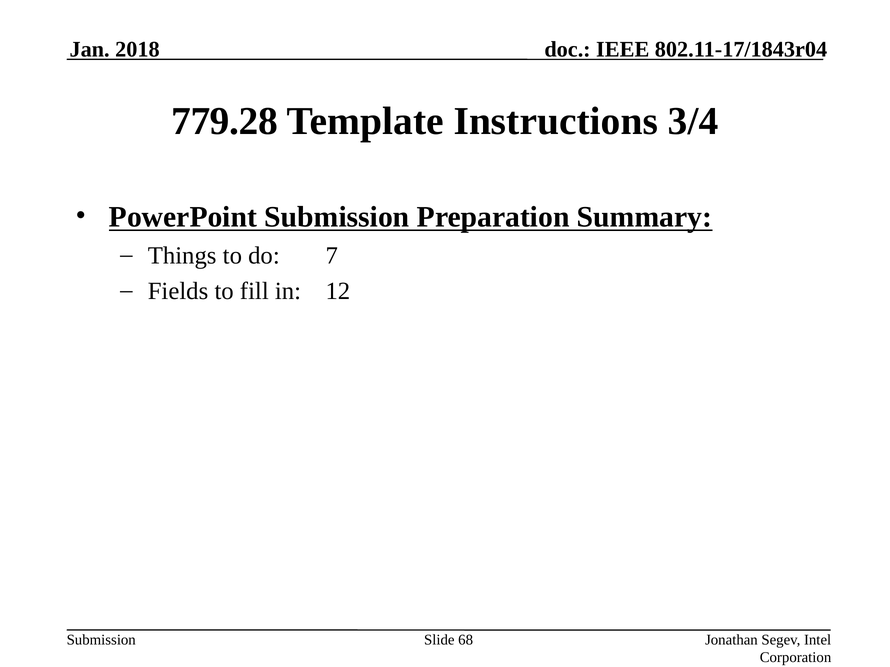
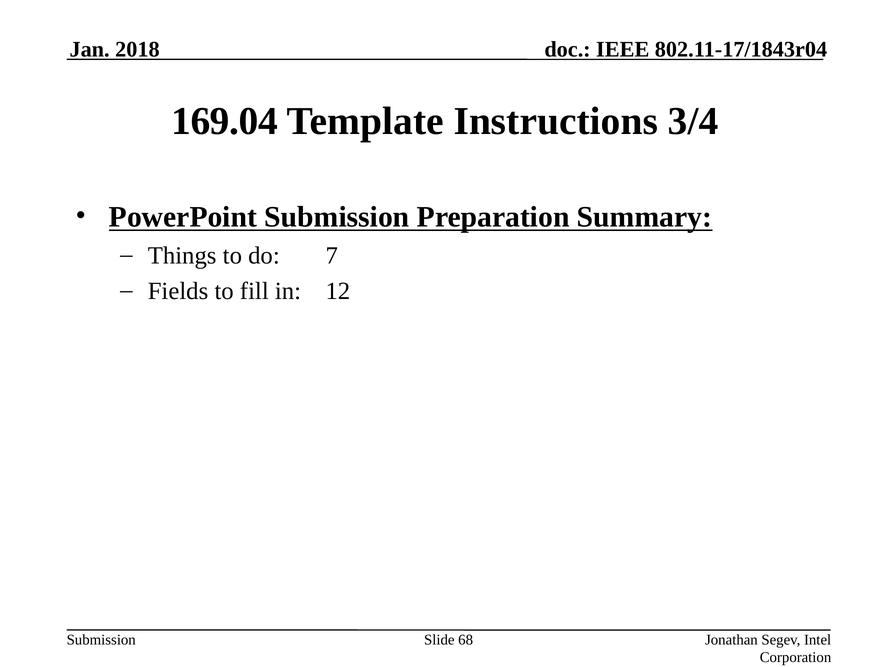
779.28: 779.28 -> 169.04 (225, 121)
